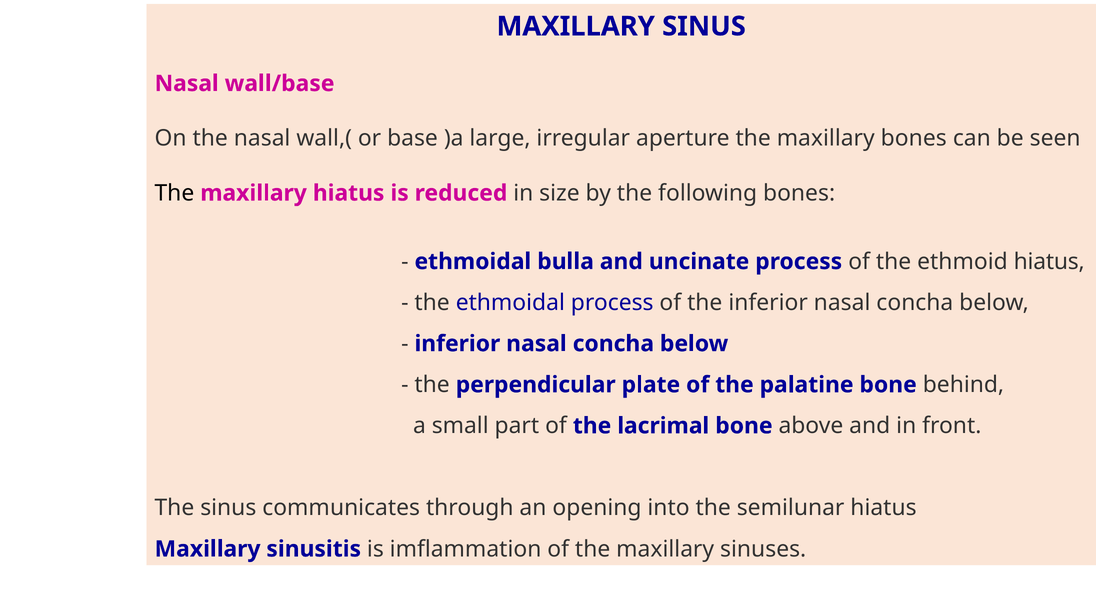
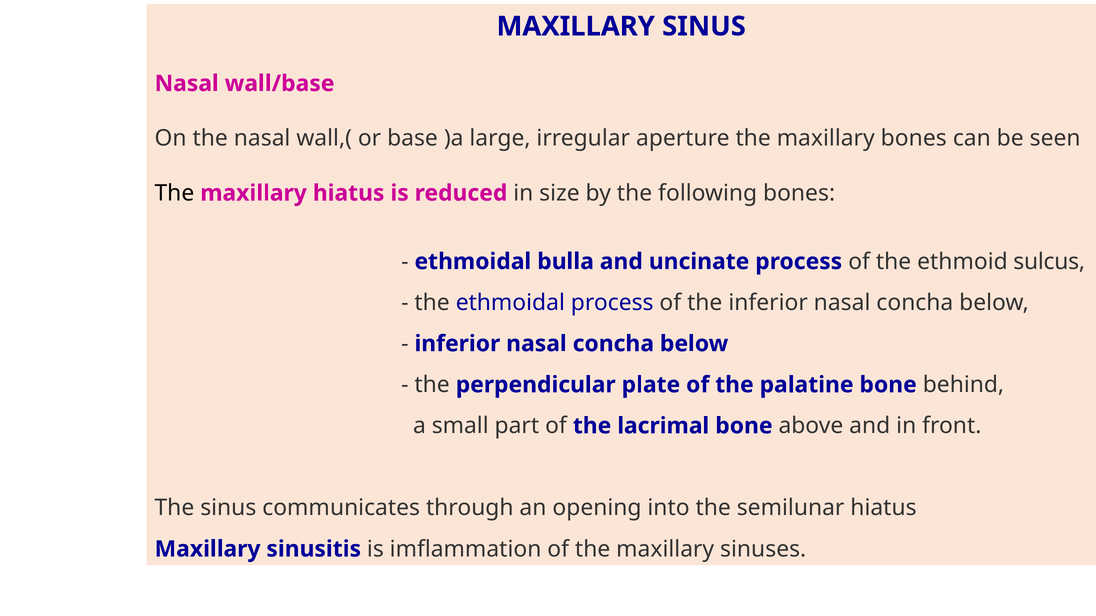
ethmoid hiatus: hiatus -> sulcus (1049, 262)
